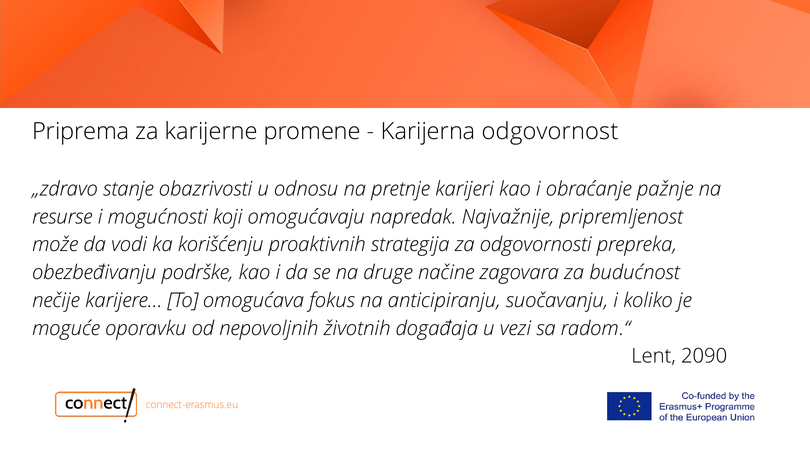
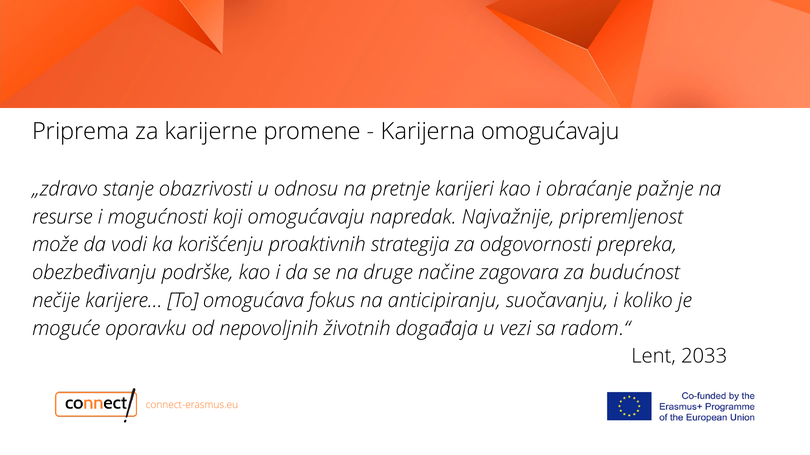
Karijerna odgovornost: odgovornost -> omogućavaju (550, 132)
2090: 2090 -> 2033 (704, 357)
